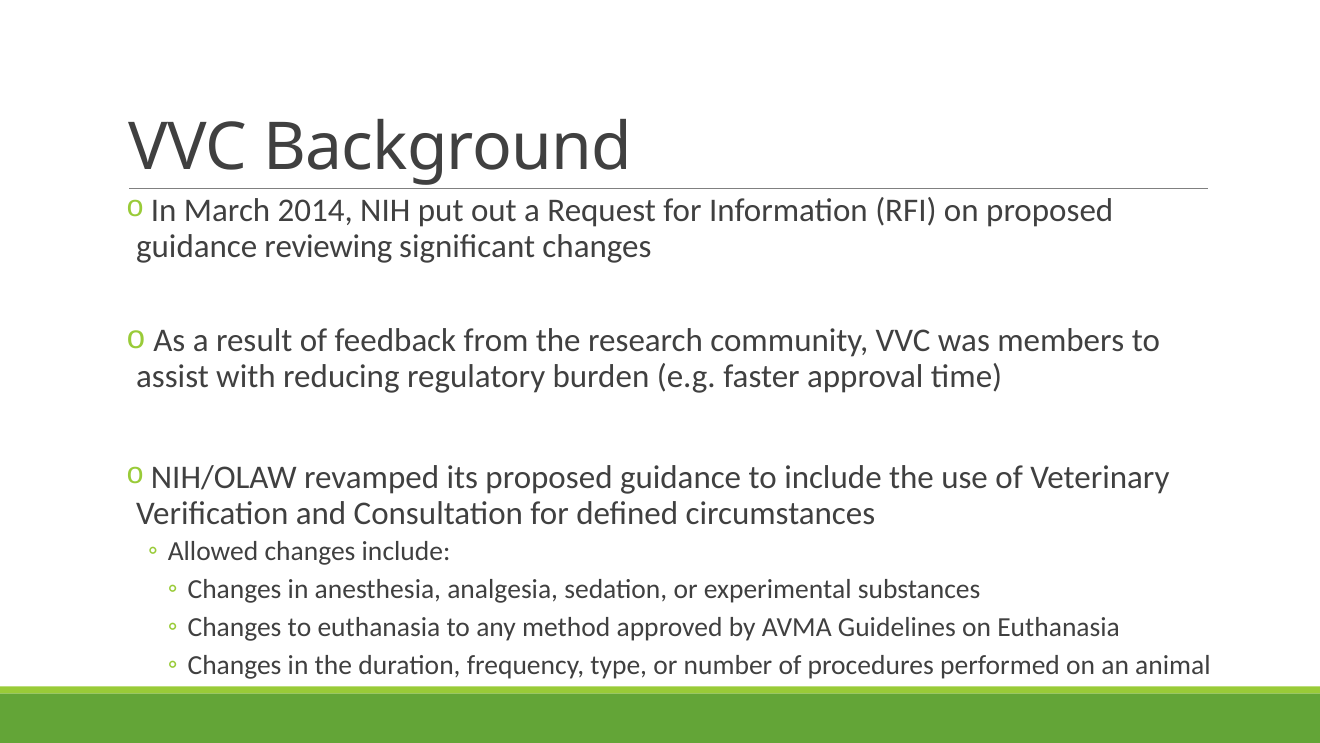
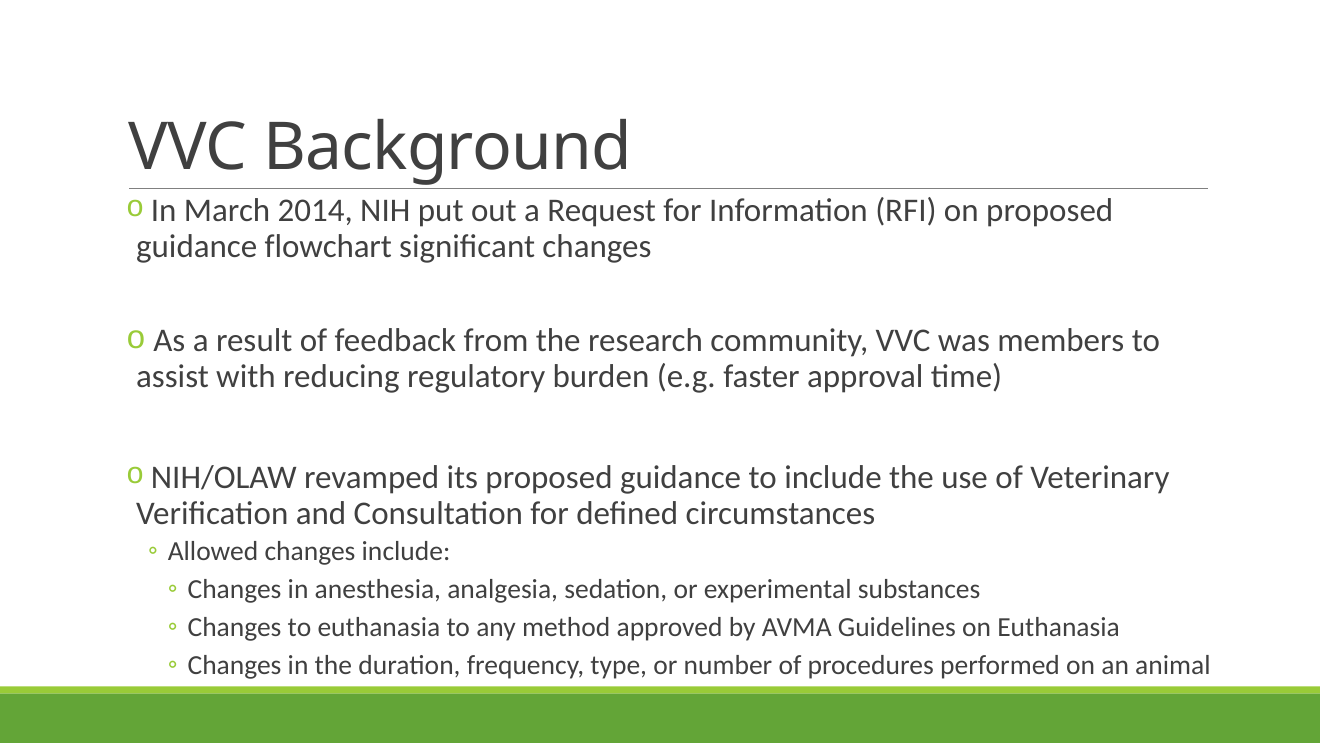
reviewing: reviewing -> flowchart (328, 246)
